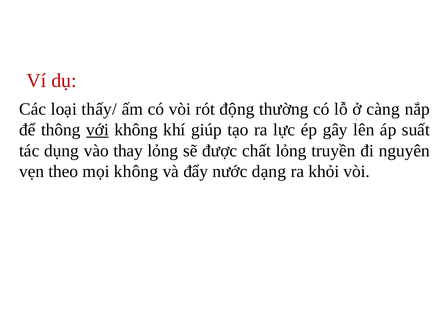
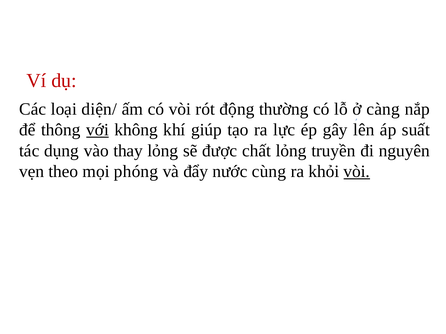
thấy/: thấy/ -> diện/ (99, 109)
mọi không: không -> phóng (136, 172)
dạng: dạng -> cùng (269, 172)
vòi underline: none -> present (357, 172)
